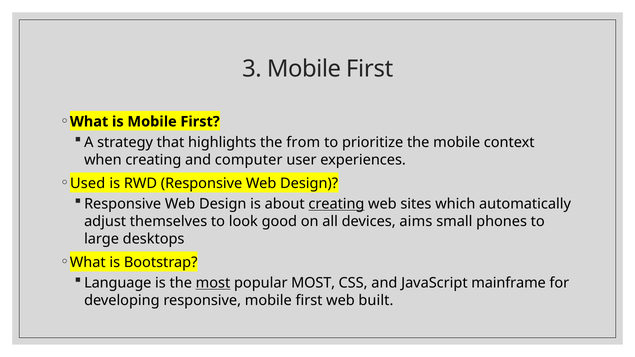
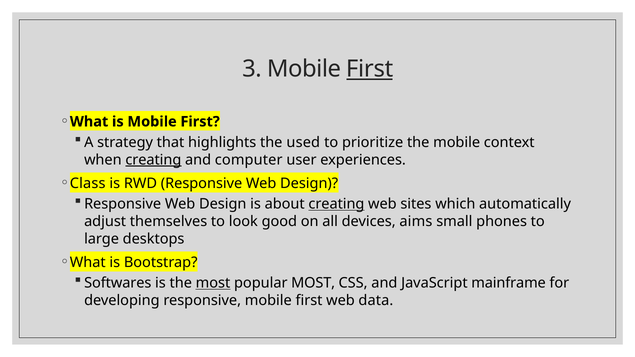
First underline: none -> present (370, 69)
from: from -> used (303, 142)
creating underline: none -> present (153, 160)
Used: Used -> Class (88, 183)
Language: Language -> Softwares (118, 283)
built: built -> data (376, 301)
